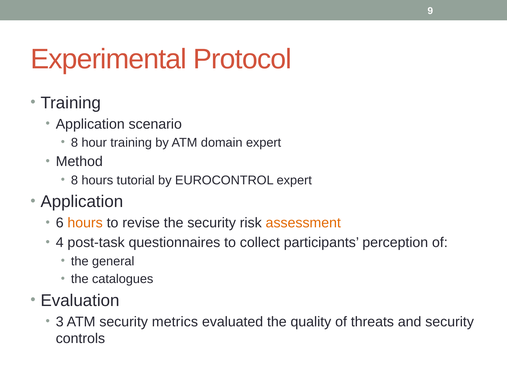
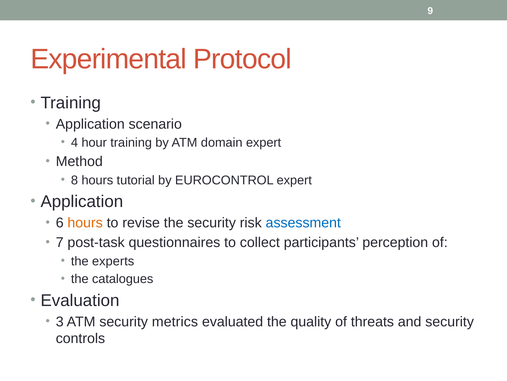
8: 8 -> 4 (75, 142)
assessment colour: orange -> blue (303, 222)
4: 4 -> 7 (60, 242)
general: general -> experts (113, 261)
